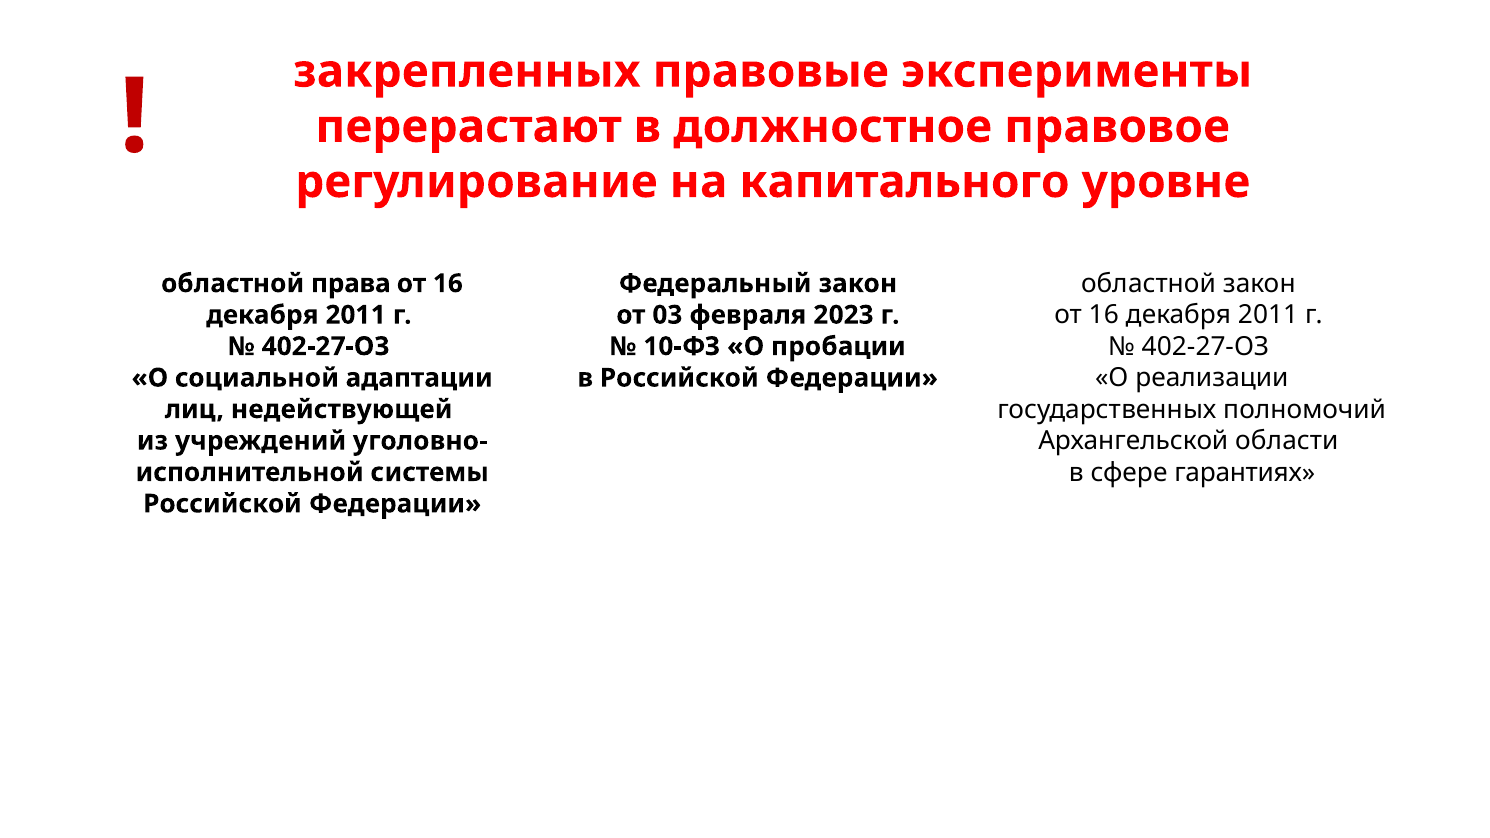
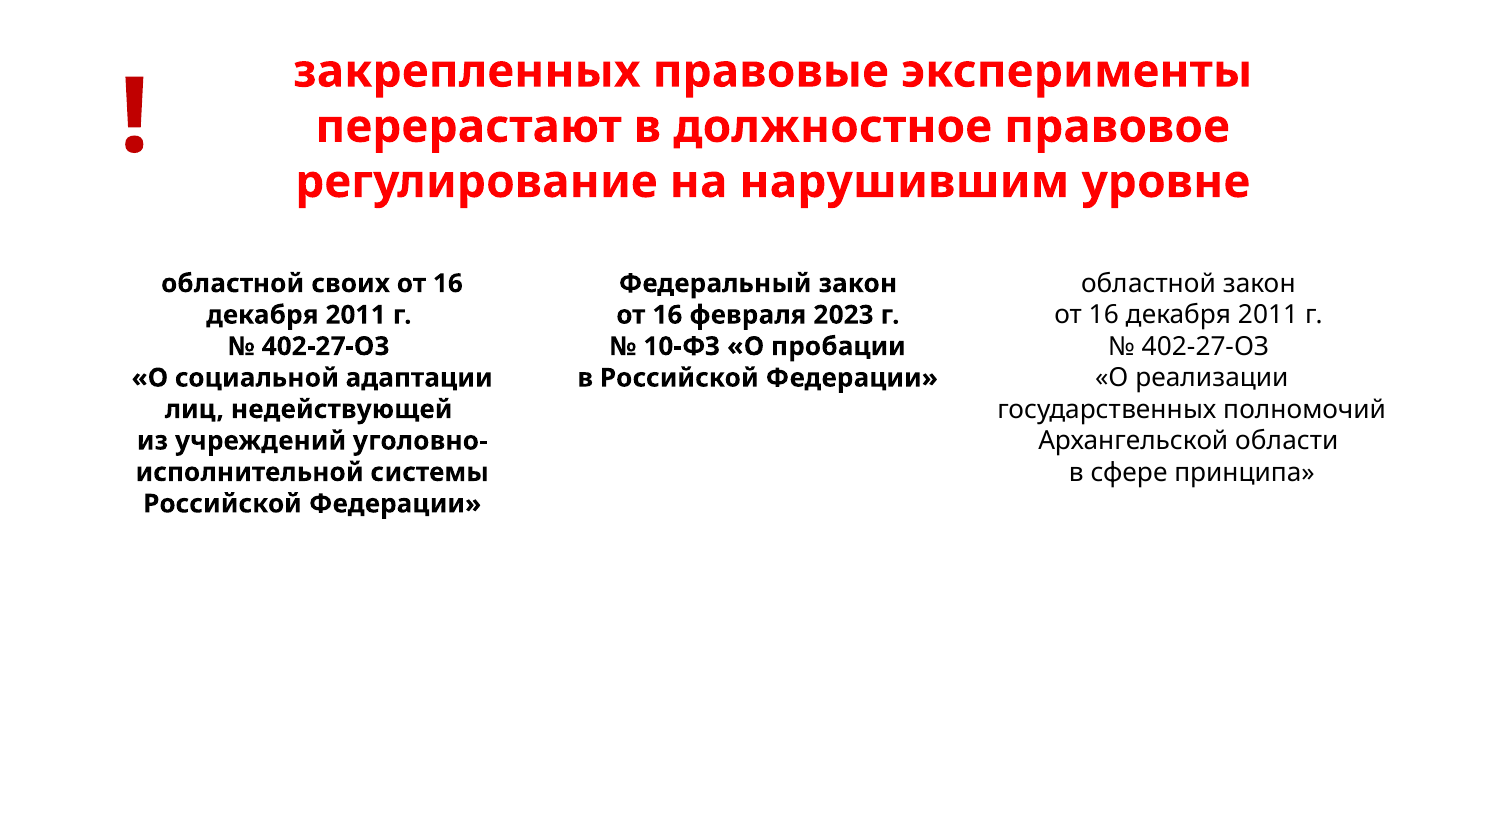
капитального: капитального -> нарушившим (904, 182)
права: права -> своих (351, 284)
03: 03 -> 16 (667, 315)
гарантиях: гарантиях -> принципа (1245, 472)
